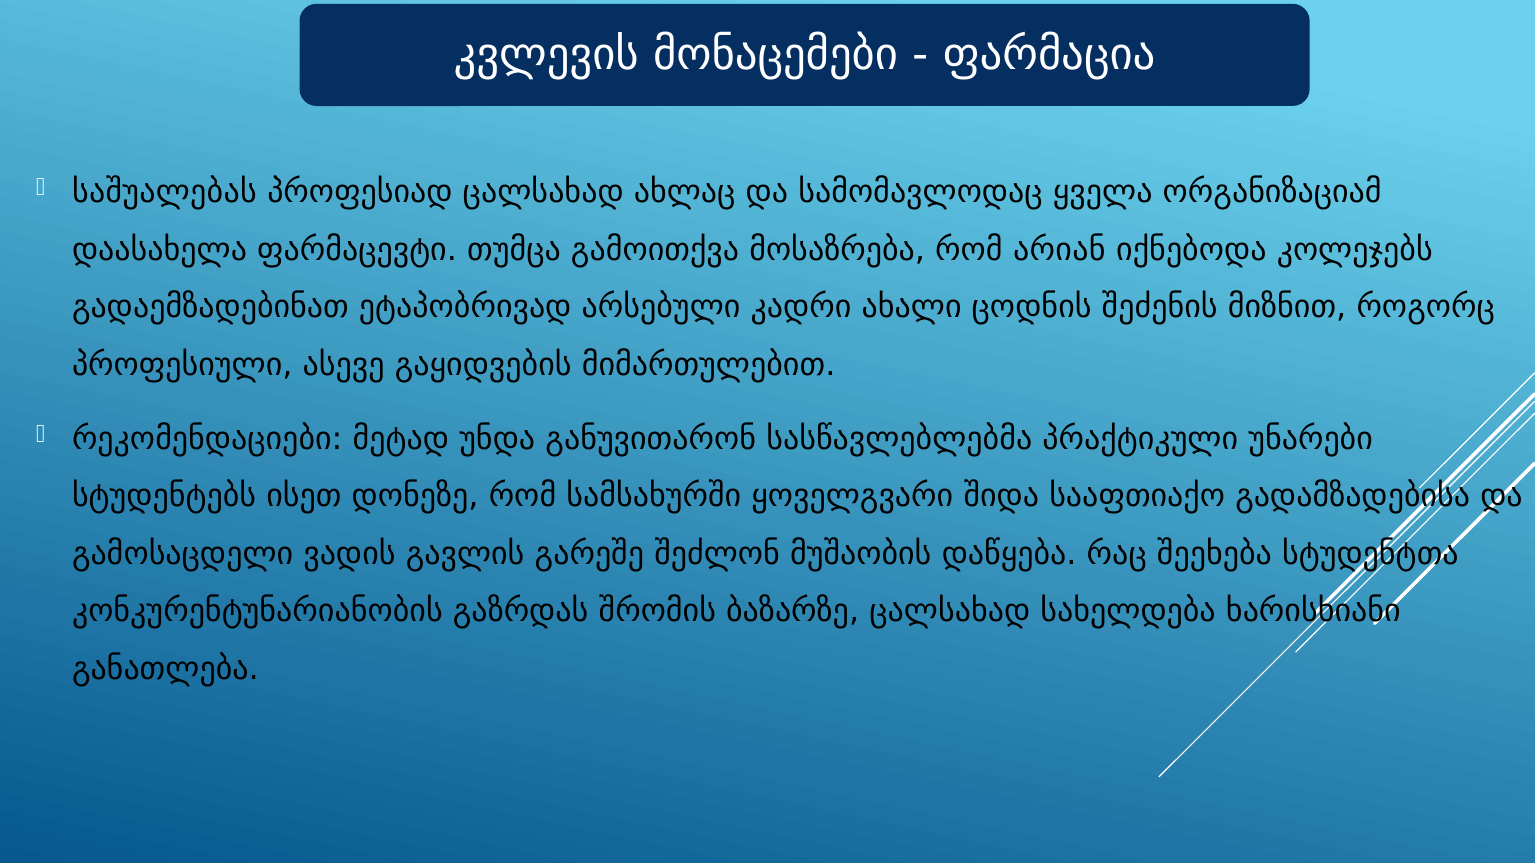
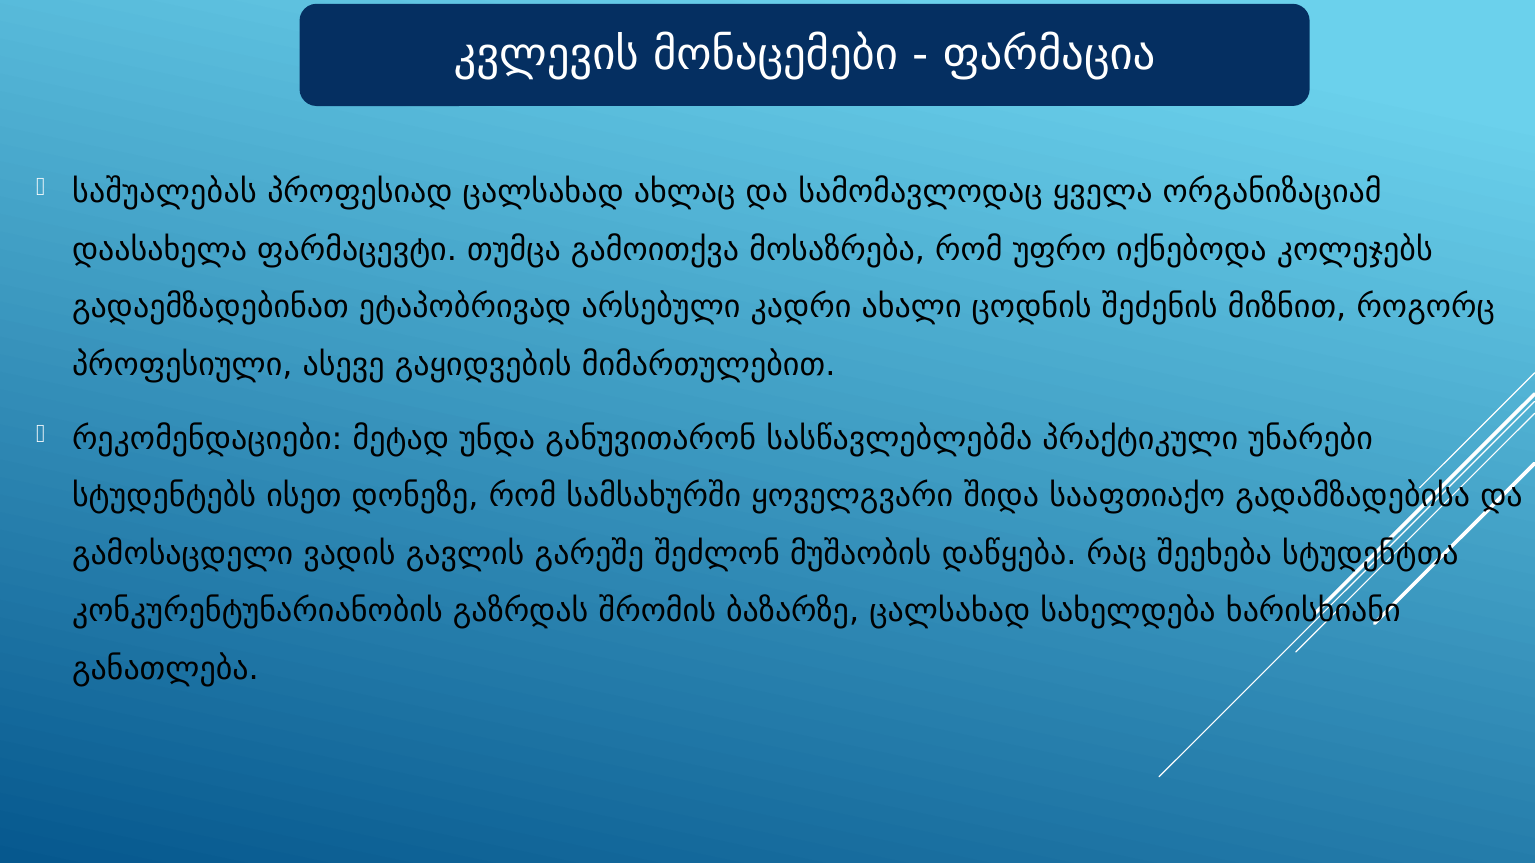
არიან: არიან -> უფრო (1060, 250)
